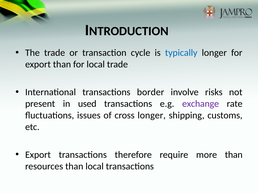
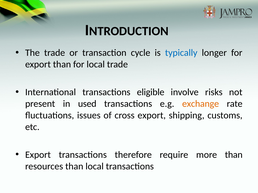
border: border -> eligible (151, 92)
exchange colour: purple -> orange (201, 104)
cross longer: longer -> export (152, 116)
